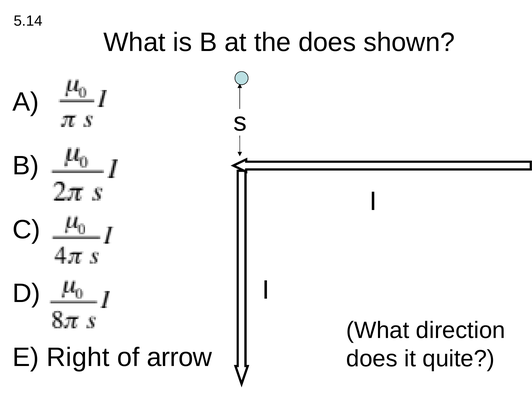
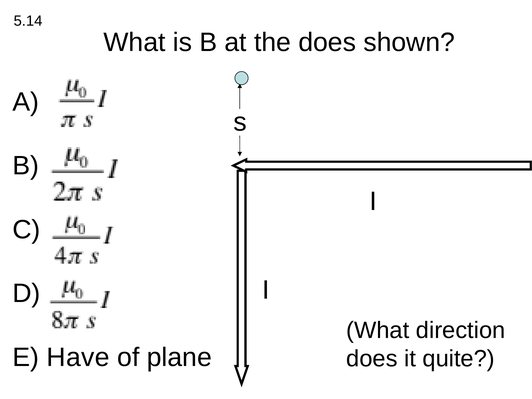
Right: Right -> Have (78, 357)
arrow: arrow -> plane (179, 357)
